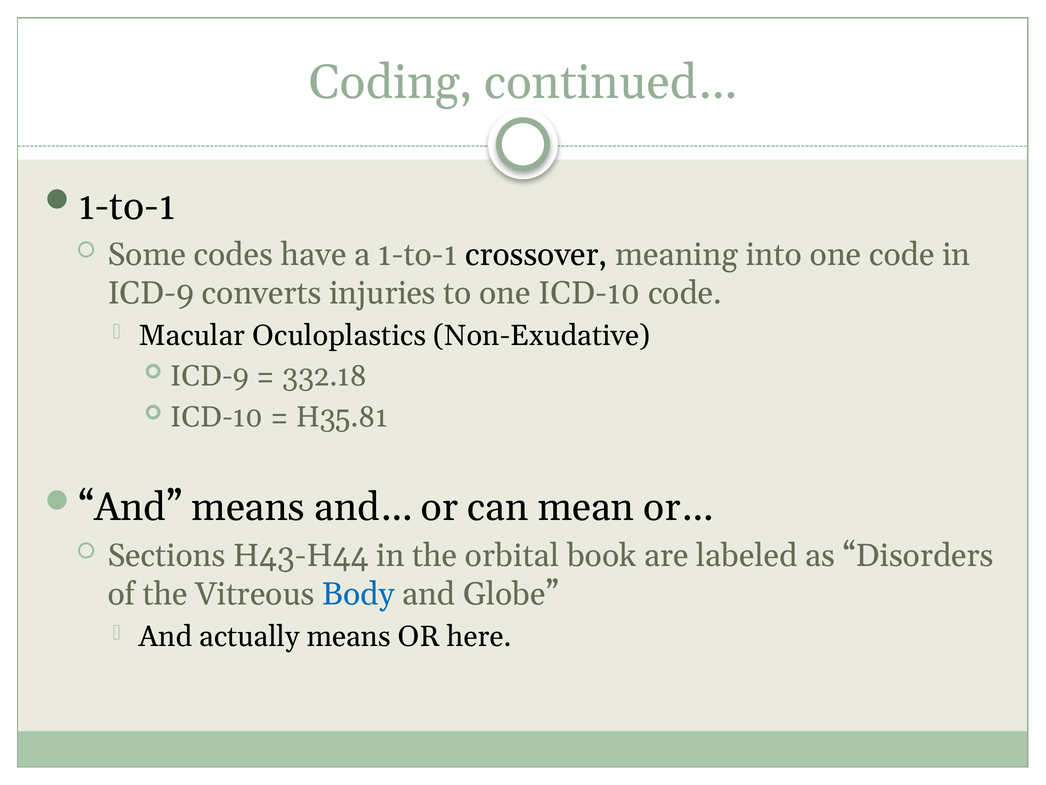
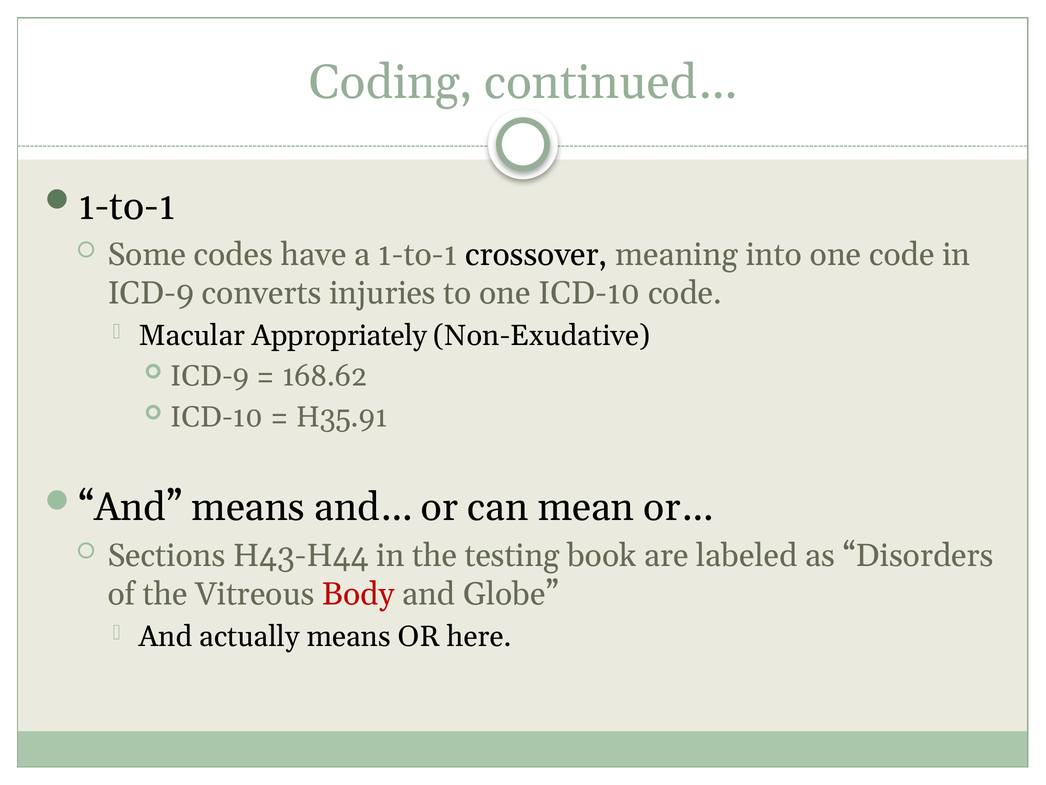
Oculoplastics: Oculoplastics -> Appropriately (340, 335)
332.18: 332.18 -> 168.62 (325, 376)
H35.81: H35.81 -> H35.91 (342, 417)
orbital: orbital -> testing (512, 556)
Body colour: blue -> red (358, 594)
